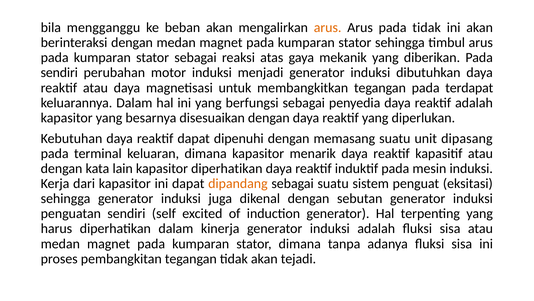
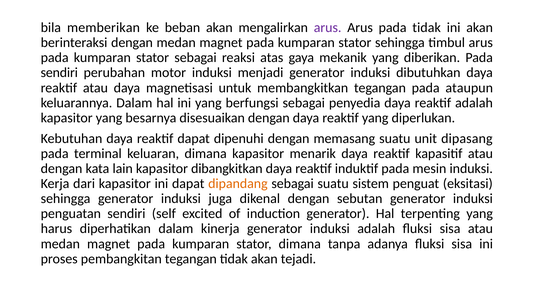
mengganggu: mengganggu -> memberikan (104, 28)
arus colour: orange -> purple (328, 28)
terdapat: terdapat -> ataupun (469, 88)
kapasitor diperhatikan: diperhatikan -> dibangkitkan (227, 168)
